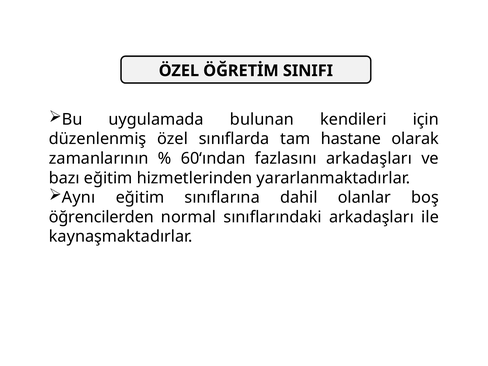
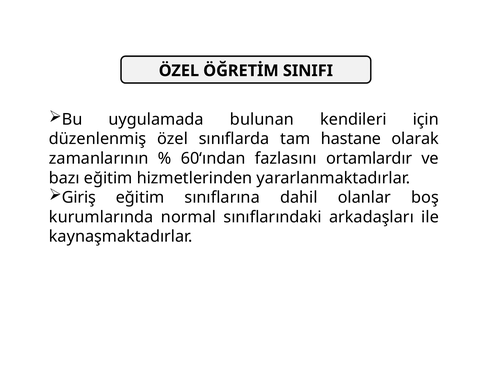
fazlasını arkadaşları: arkadaşları -> ortamlardır (369, 158)
Aynı: Aynı -> Giriş (79, 198)
öğrencilerden: öğrencilerden -> kurumlarında (101, 217)
